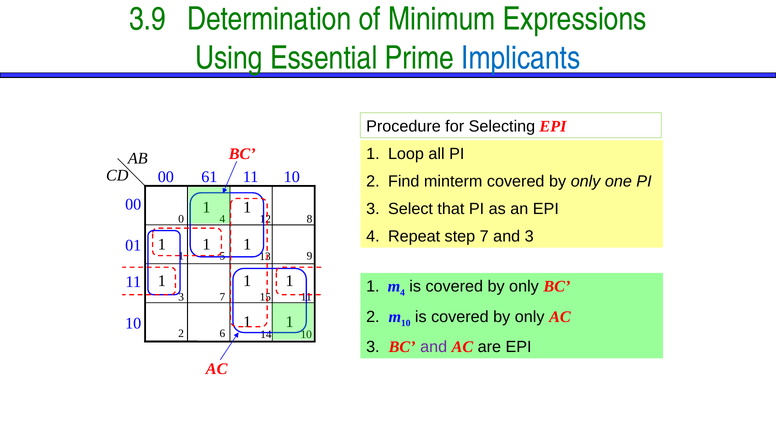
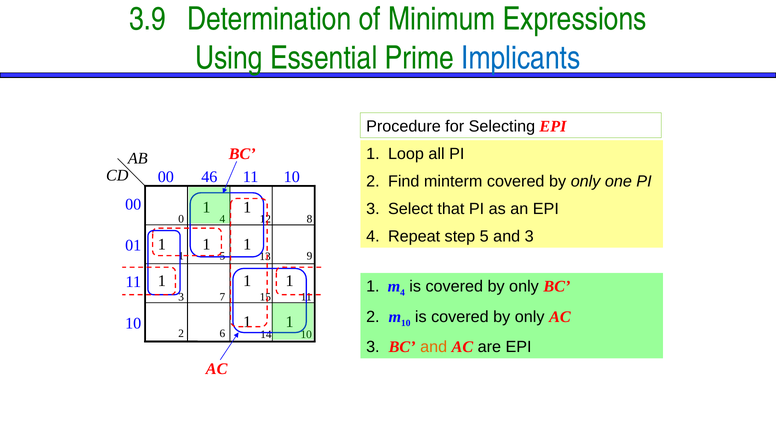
61: 61 -> 46 (209, 177)
step 7: 7 -> 5 (484, 237)
and colour: purple -> orange (434, 347)
